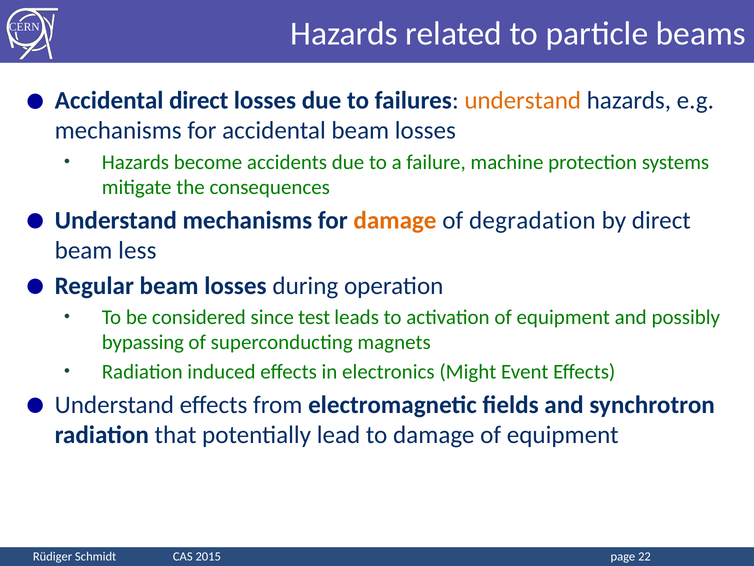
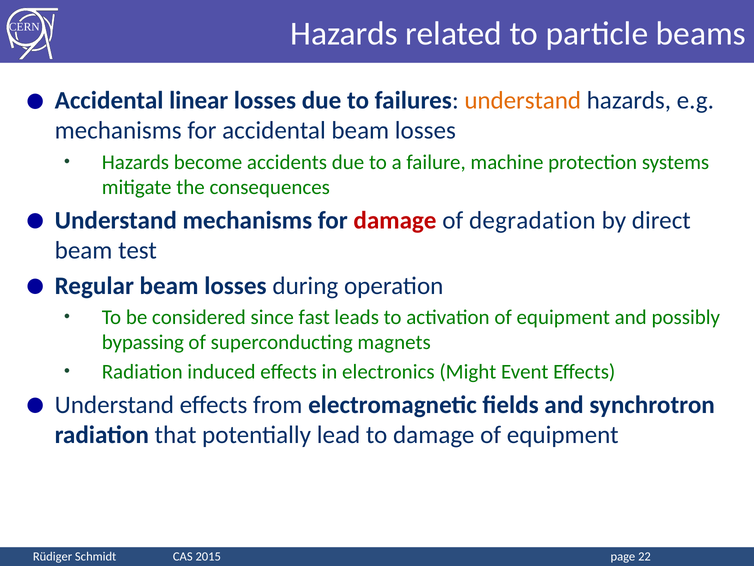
Accidental direct: direct -> linear (199, 100)
damage colour: orange -> red (395, 220)
less: less -> test (137, 250)
test: test -> fast (314, 317)
